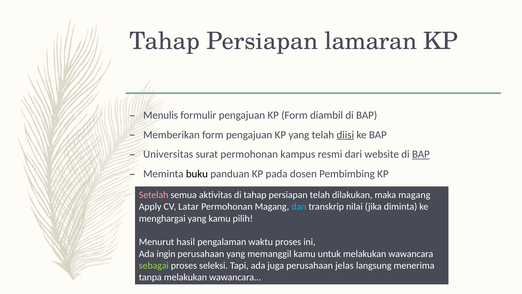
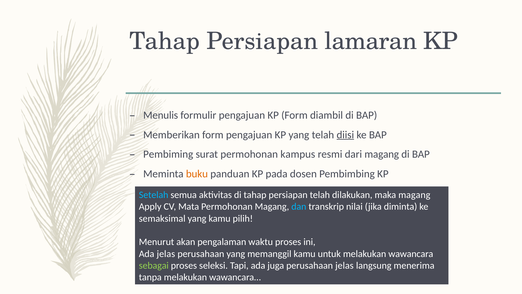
Universitas: Universitas -> Pembiming (168, 154)
dari website: website -> magang (382, 154)
BAP underline: present -> none (421, 154)
buku colour: black -> orange (197, 174)
Setelah colour: pink -> light blue (154, 195)
Latar: Latar -> Mata (189, 206)
menghargai: menghargai -> semaksimal (162, 218)
hasil: hasil -> akan (186, 242)
Ada ingin: ingin -> jelas (166, 253)
